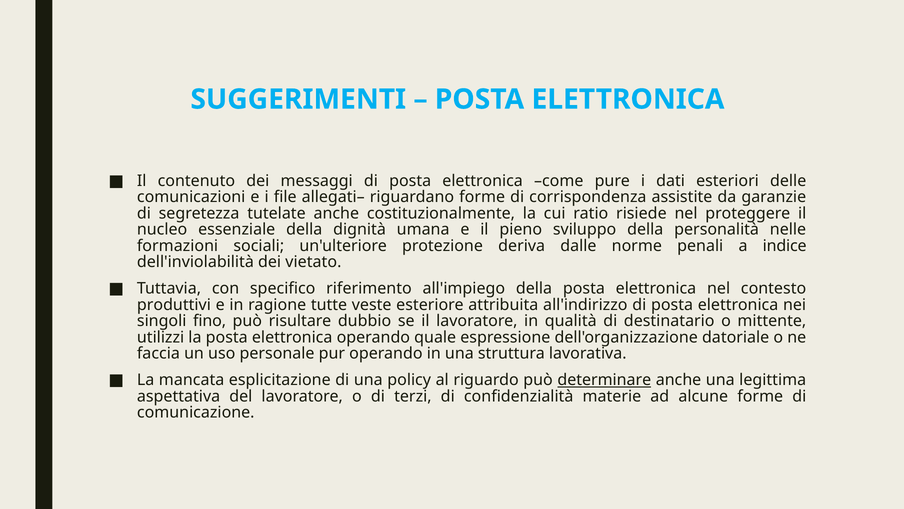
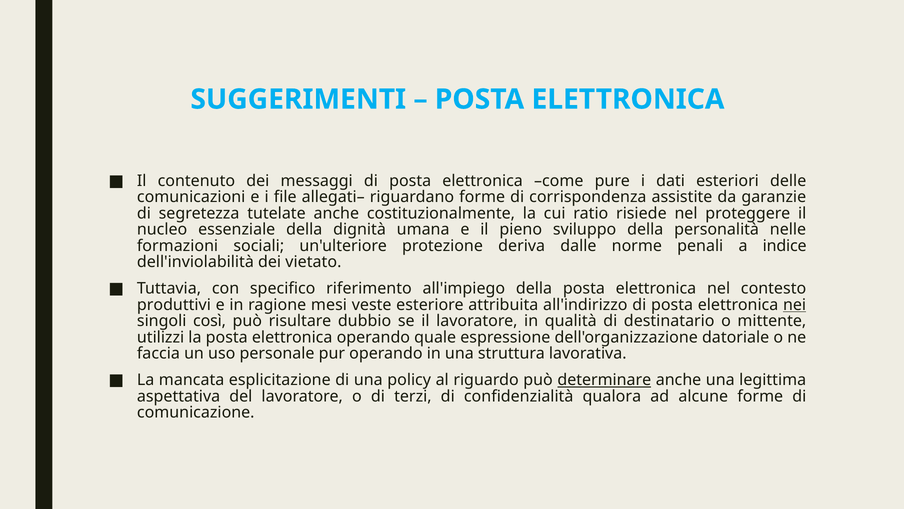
tutte: tutte -> mesi (329, 305)
nei underline: none -> present (795, 305)
fino: fino -> così (210, 321)
materie: materie -> qualora (612, 396)
